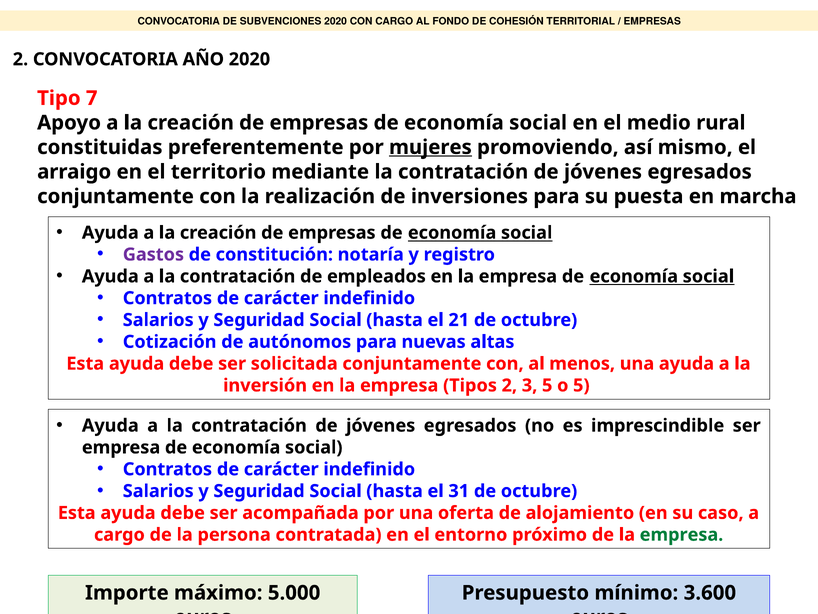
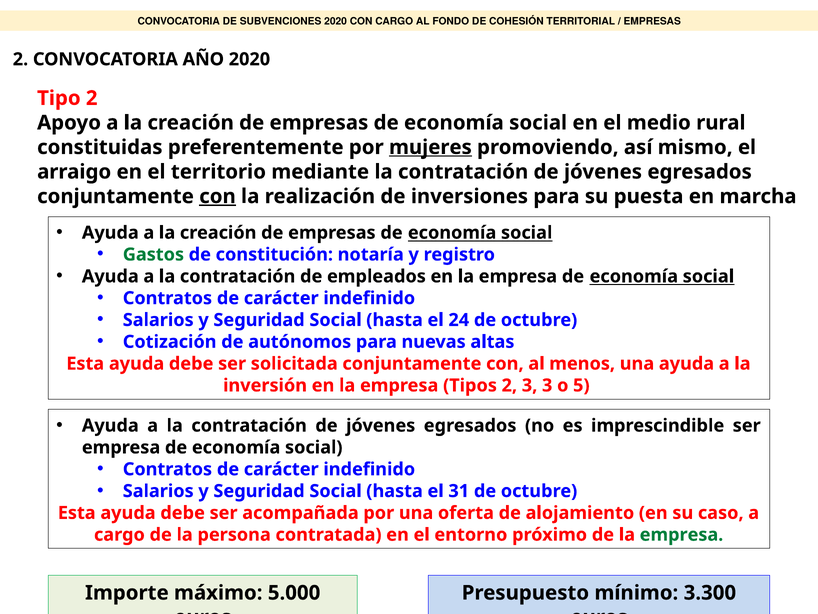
Tipo 7: 7 -> 2 (92, 98)
con underline: none -> present (218, 196)
Gastos colour: purple -> green (153, 254)
21: 21 -> 24 (459, 320)
3 5: 5 -> 3 (547, 385)
3.600: 3.600 -> 3.300 (710, 592)
